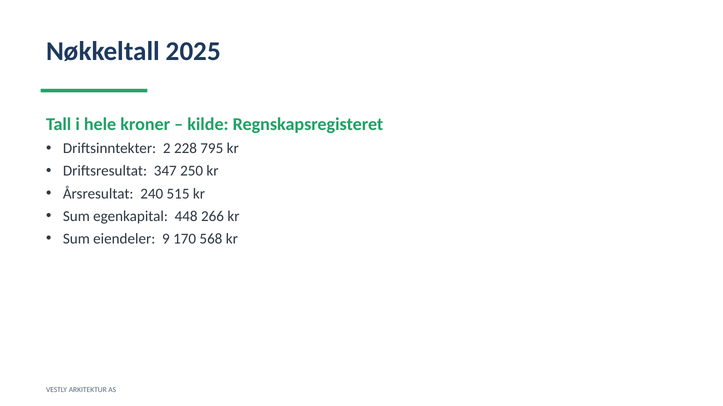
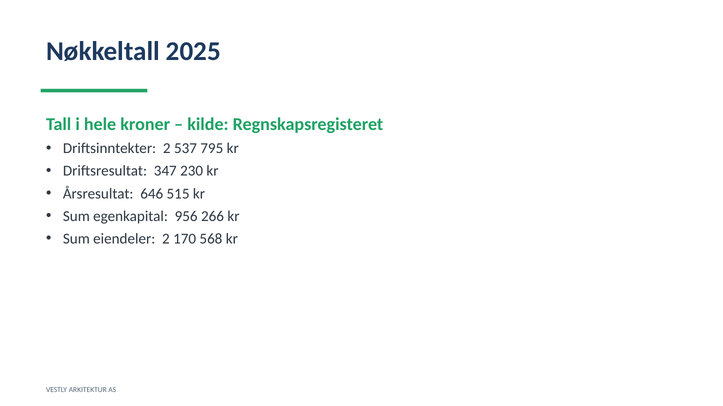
228: 228 -> 537 (185, 149)
250: 250 -> 230 (192, 171)
240: 240 -> 646 (152, 194)
448: 448 -> 956 (186, 216)
eiendeler 9: 9 -> 2 (166, 239)
